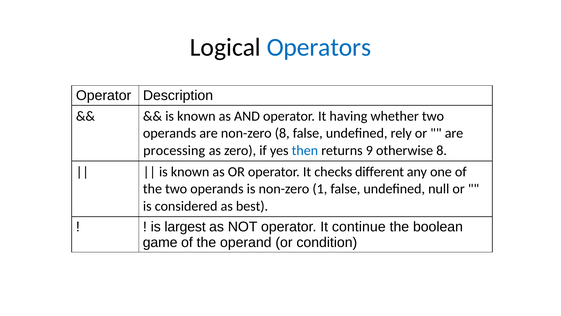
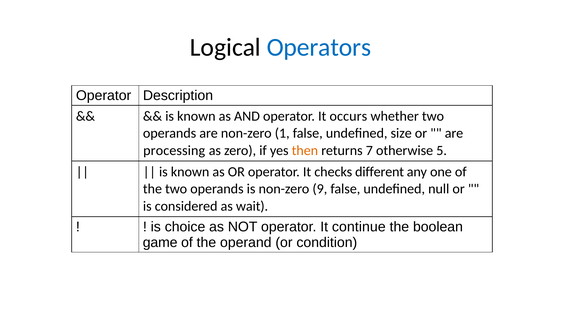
having: having -> occurs (348, 116)
non-zero 8: 8 -> 1 (282, 133)
rely: rely -> size (401, 133)
then colour: blue -> orange (305, 150)
9: 9 -> 7 (369, 150)
otherwise 8: 8 -> 5 (442, 150)
1: 1 -> 9 (320, 189)
best: best -> wait (252, 206)
largest: largest -> choice (185, 227)
